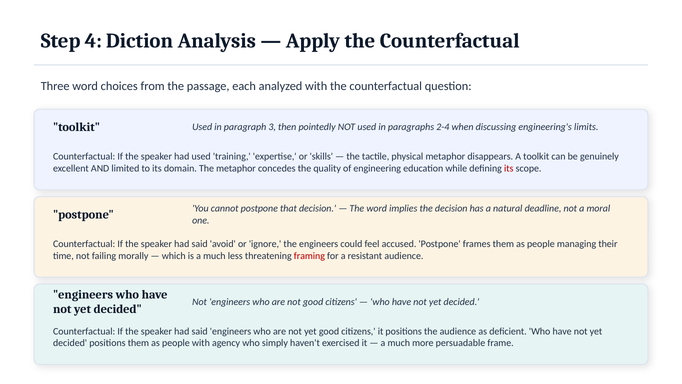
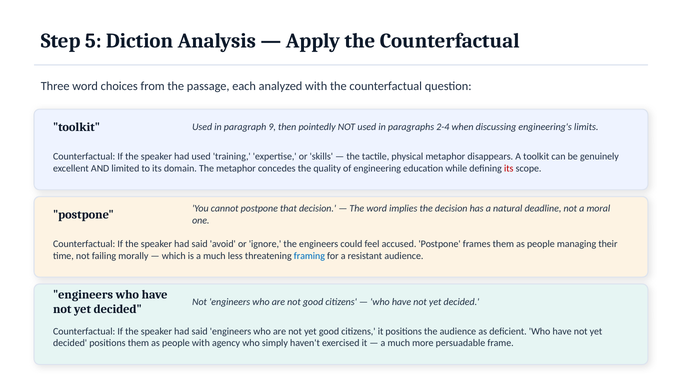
4: 4 -> 5 (93, 41)
3: 3 -> 9 (272, 127)
framing colour: red -> blue (309, 256)
